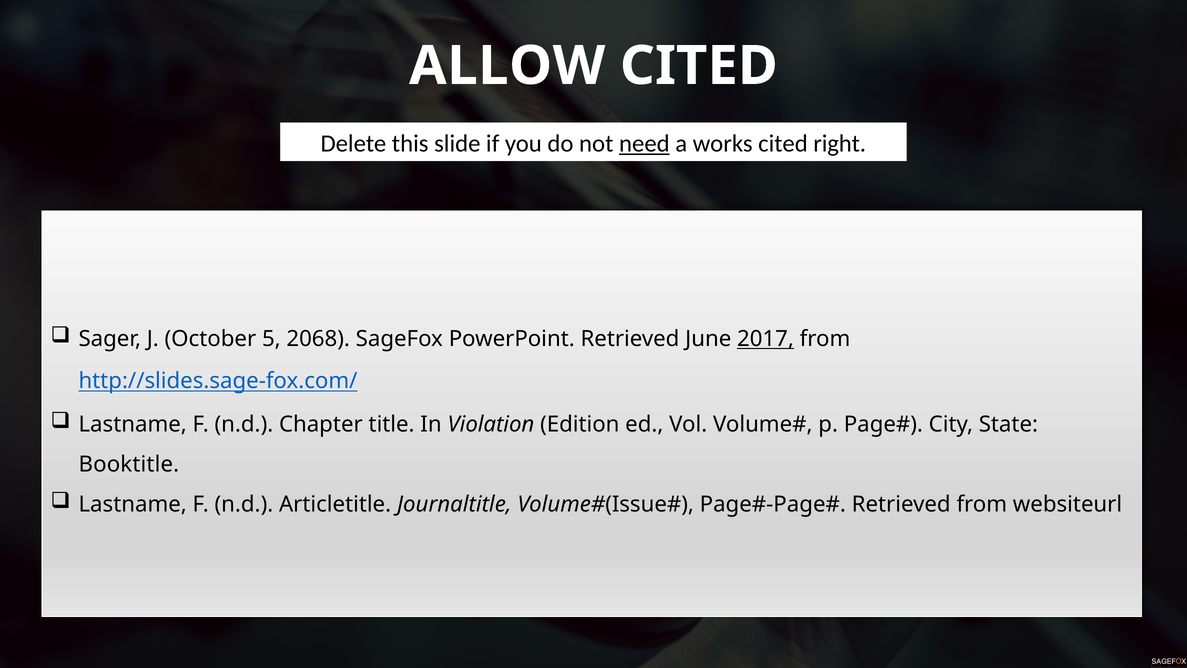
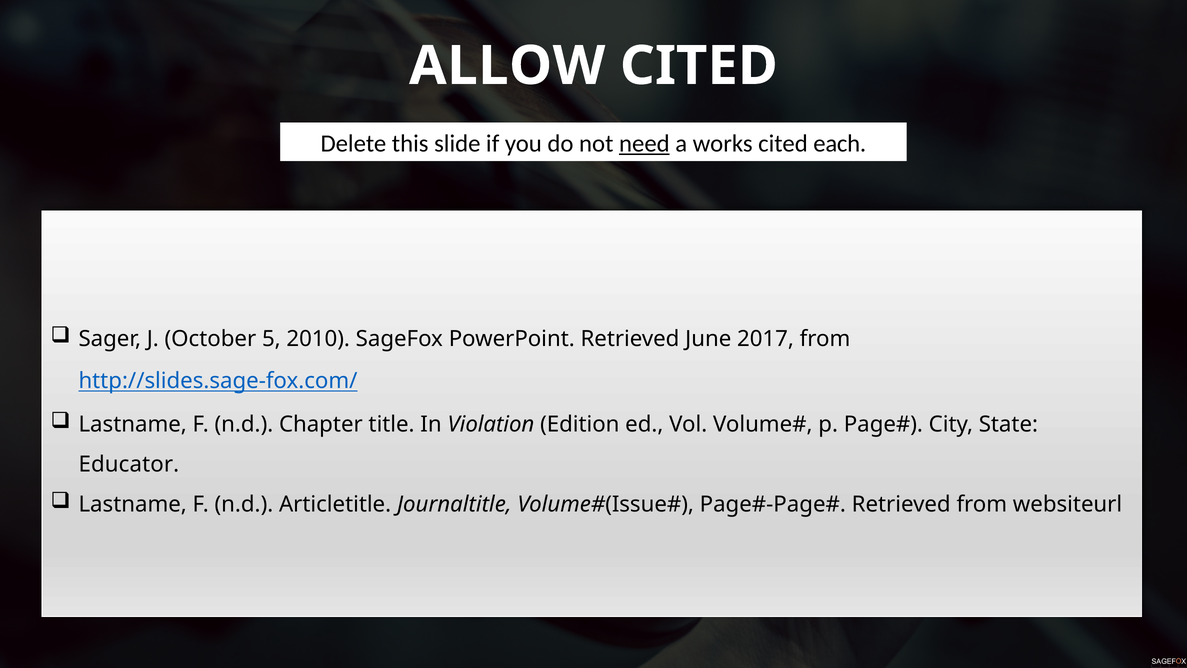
right: right -> each (840, 143)
2068: 2068 -> 2010 (318, 339)
2017 underline: present -> none (765, 339)
Booktitle: Booktitle -> Educator (129, 464)
